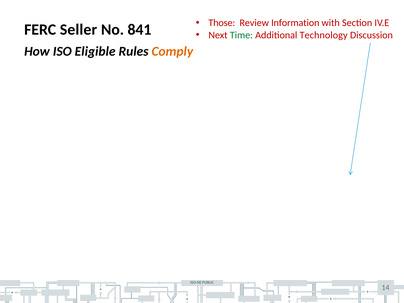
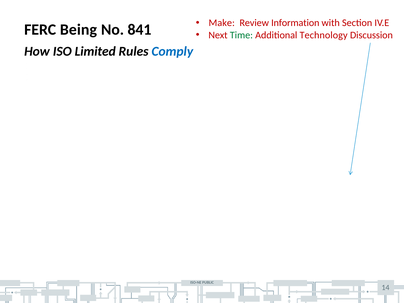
Those: Those -> Make (222, 23)
Seller: Seller -> Being (78, 30)
Eligible: Eligible -> Limited (95, 51)
Comply colour: orange -> blue (172, 51)
